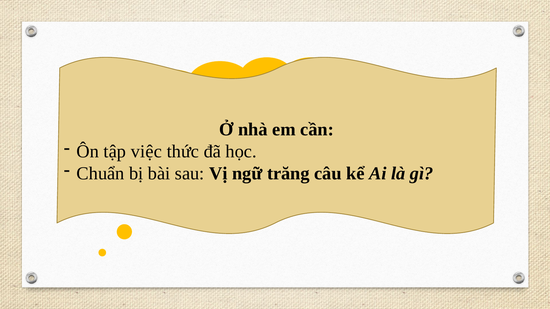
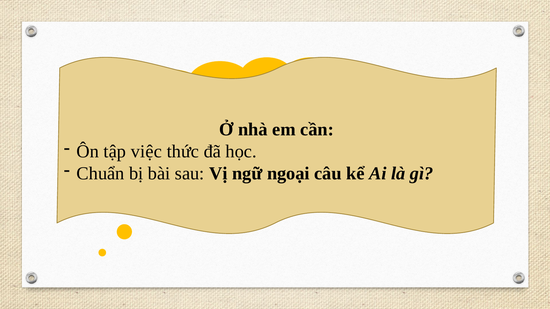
trăng: trăng -> ngoại (288, 174)
